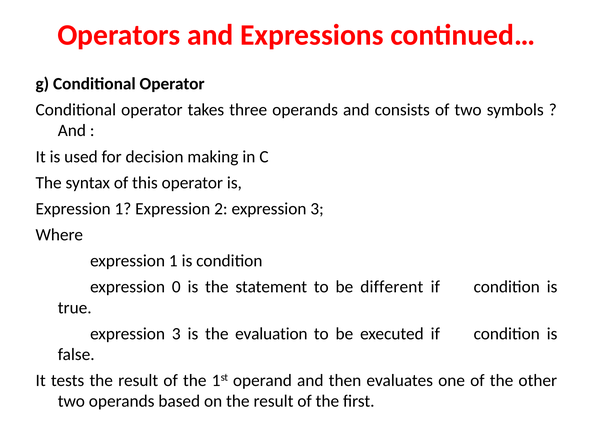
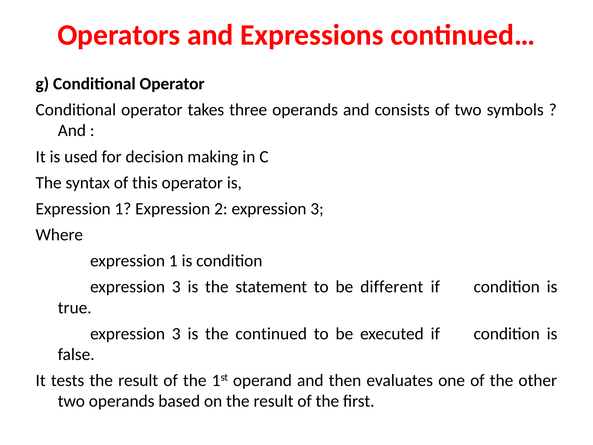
0: 0 -> 3 (176, 287)
evaluation: evaluation -> continued (271, 333)
